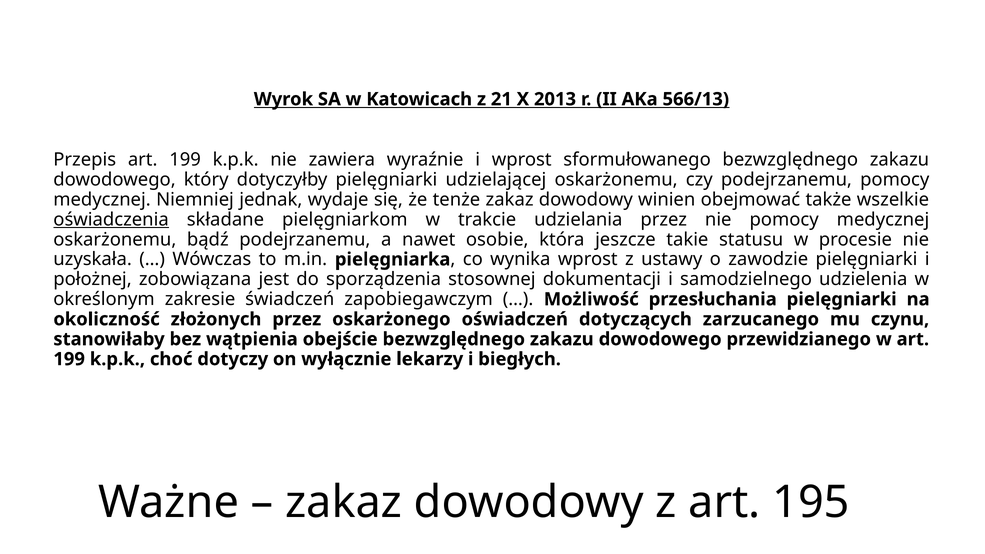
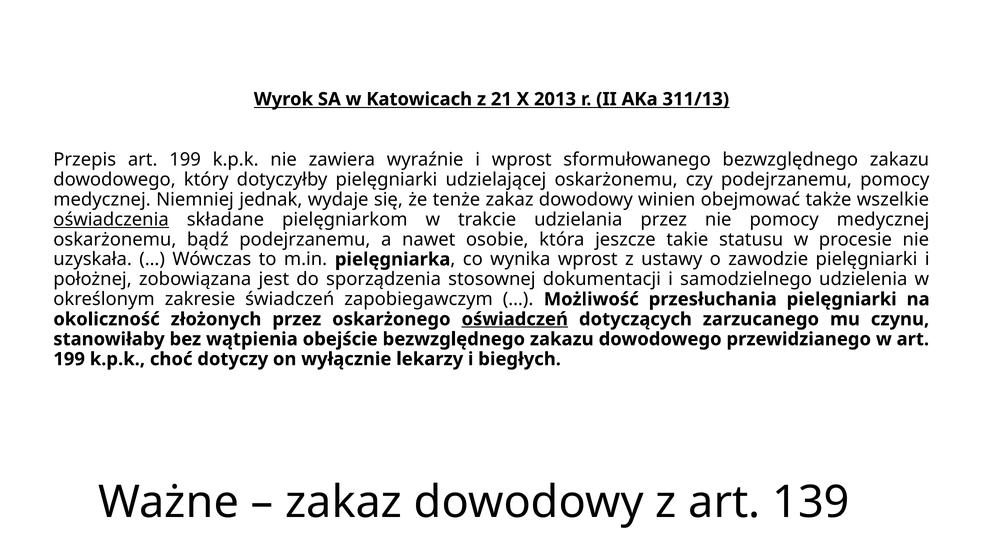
566/13: 566/13 -> 311/13 (696, 99)
oświadczeń underline: none -> present (515, 319)
195: 195 -> 139 (811, 502)
